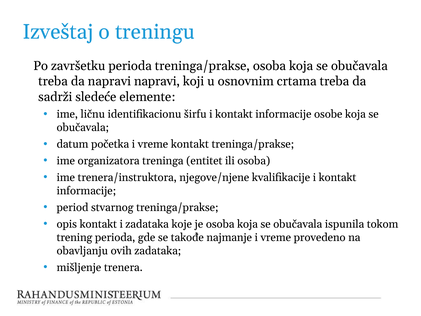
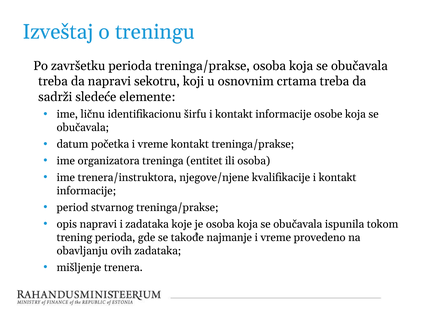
napravi napravi: napravi -> sekotru (157, 81)
opis kontakt: kontakt -> napravi (98, 224)
